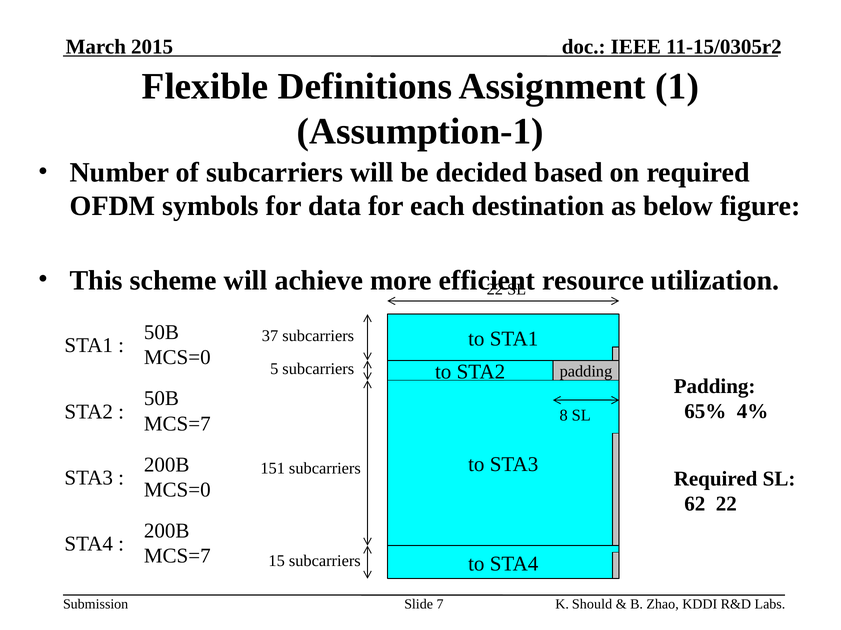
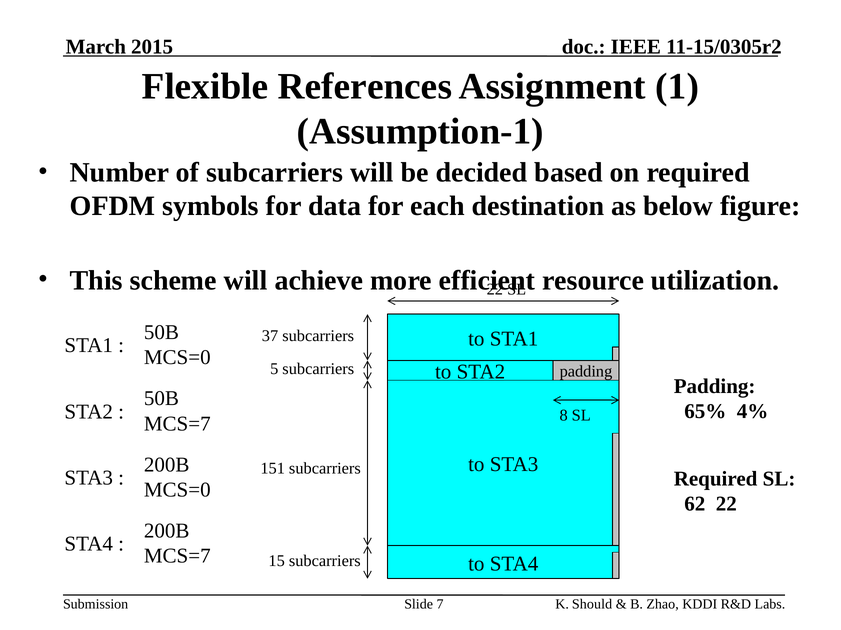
Definitions: Definitions -> References (365, 87)
